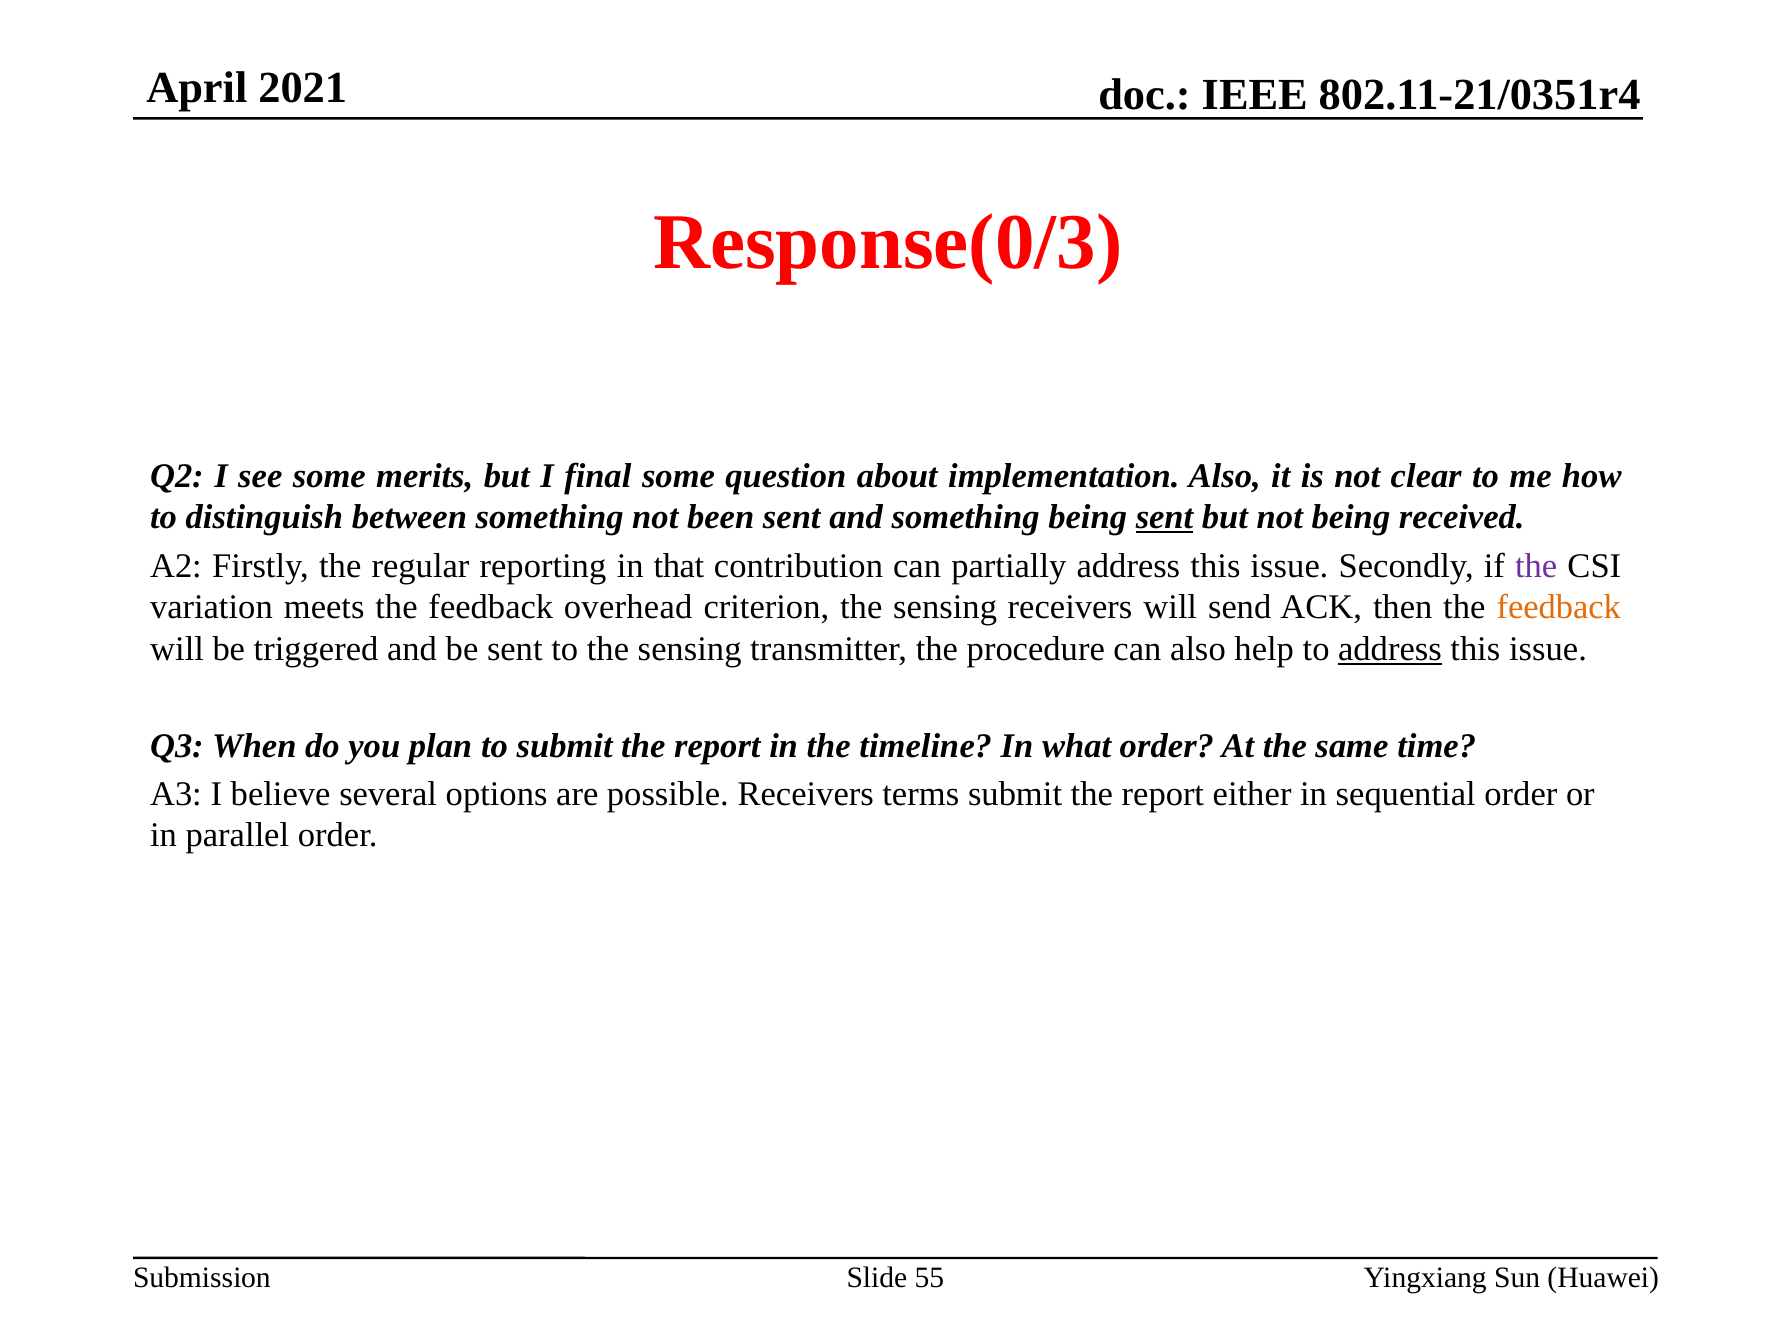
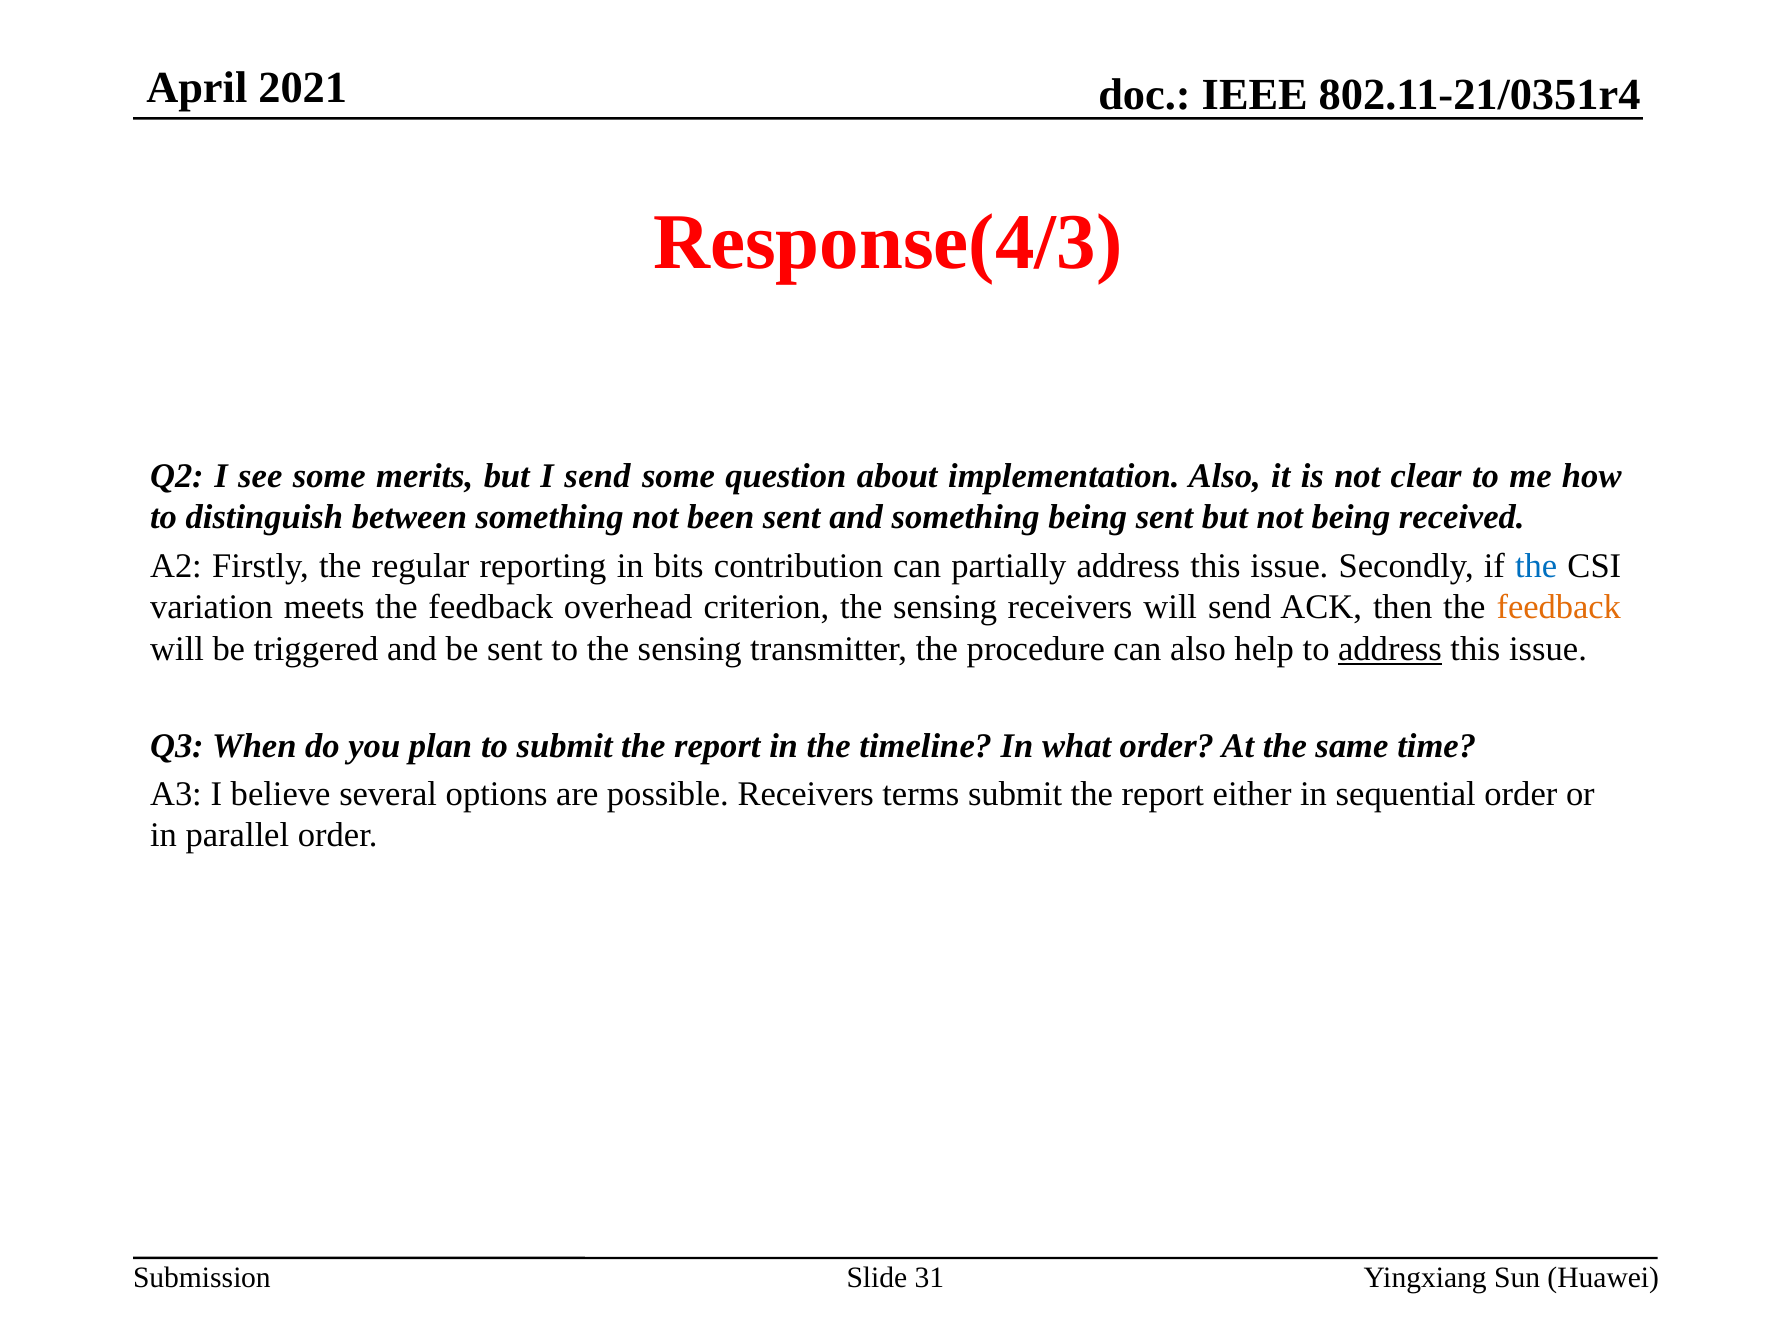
Response(0/3: Response(0/3 -> Response(4/3 (888, 242)
I final: final -> send (598, 476)
sent underline: present -> none (1165, 518)
that: that -> bits (679, 566)
the colour: purple -> blue (1536, 566)
55: 55 -> 31 (929, 1277)
